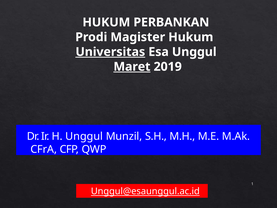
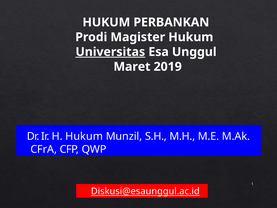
Maret underline: present -> none (132, 67)
H Unggul: Unggul -> Hukum (84, 136)
Unggul@esaunggul.ac.id: Unggul@esaunggul.ac.id -> Diskusi@esaunggul.ac.id (145, 191)
